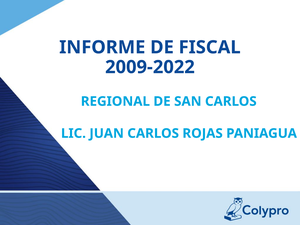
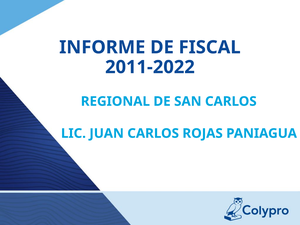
2009-2022: 2009-2022 -> 2011-2022 (150, 67)
